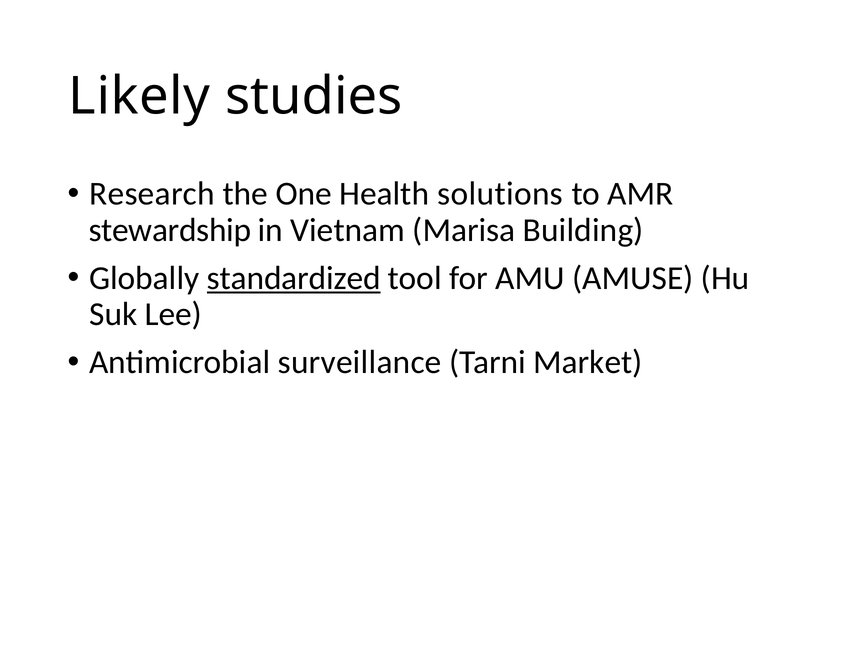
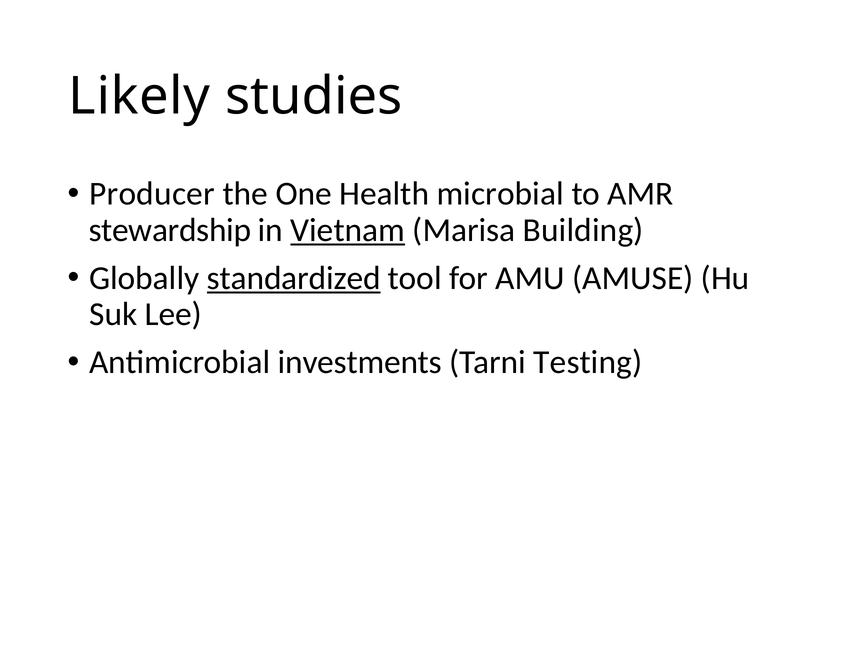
Research: Research -> Producer (152, 194)
solutions: solutions -> microbial (500, 194)
Vietnam underline: none -> present (348, 230)
surveillance: surveillance -> investments (360, 362)
Market: Market -> Testing (588, 362)
